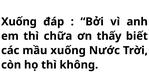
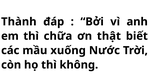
Xuống: Xuống -> Thành (19, 22)
thấy: thấy -> thật (109, 36)
